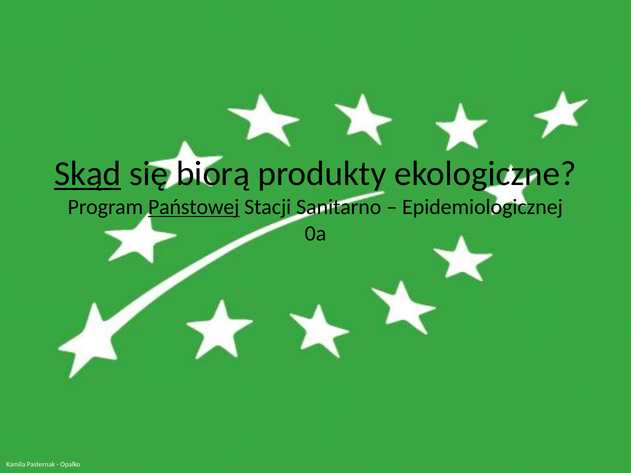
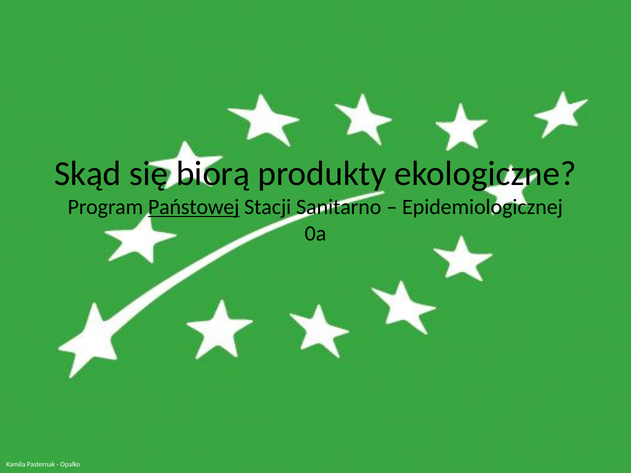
Skąd underline: present -> none (88, 174)
